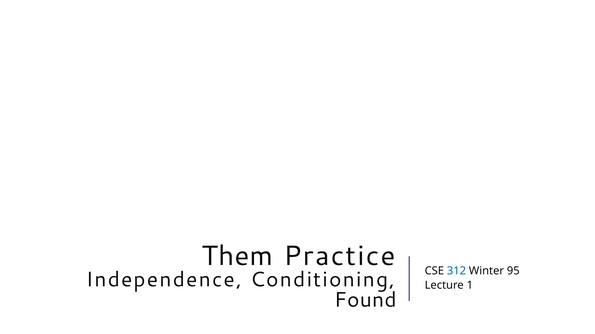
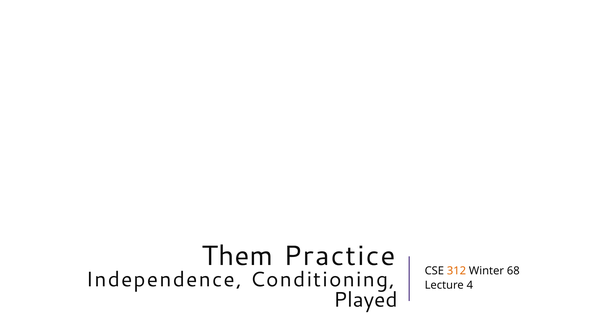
312 colour: blue -> orange (456, 271)
95: 95 -> 68 (513, 271)
1: 1 -> 4 (470, 286)
Found: Found -> Played (366, 301)
